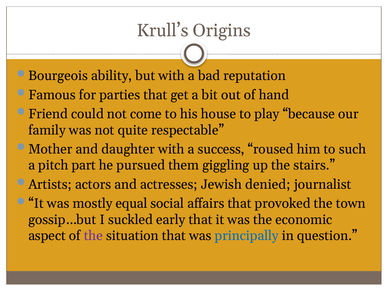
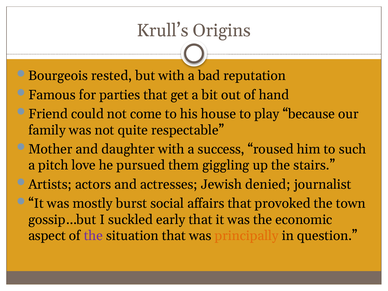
ability: ability -> rested (112, 76)
part: part -> love (84, 165)
equal: equal -> burst (131, 203)
principally colour: blue -> orange (247, 236)
